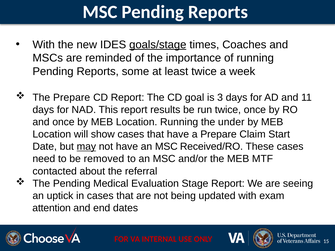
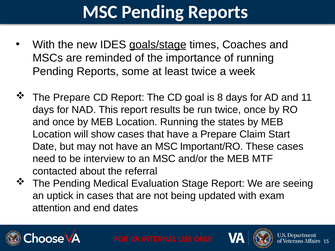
3: 3 -> 8 (220, 98)
under: under -> states (231, 122)
may underline: present -> none (86, 147)
Received/RO: Received/RO -> Important/RO (211, 147)
removed: removed -> interview (104, 159)
